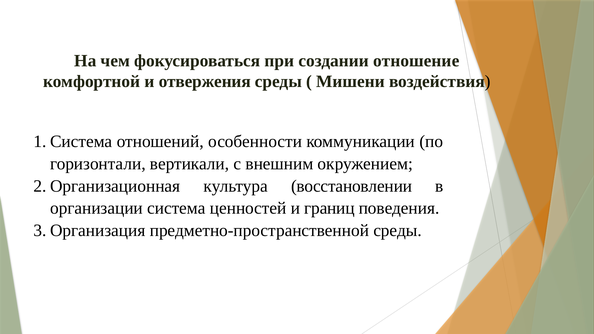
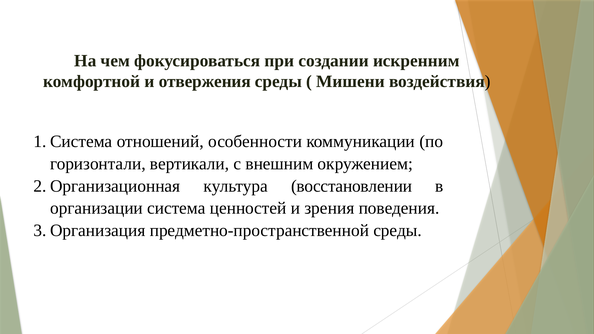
отношение: отношение -> искренним (416, 61)
границ: границ -> зрения (329, 208)
